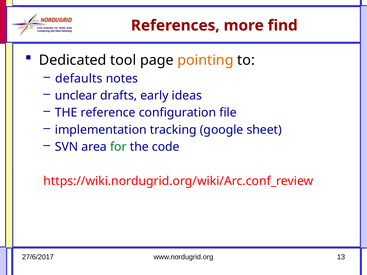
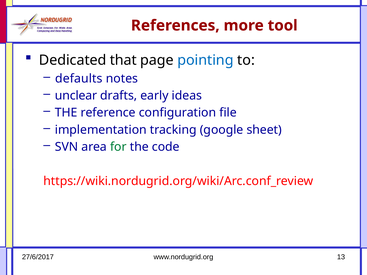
find: find -> tool (283, 26)
tool: tool -> that (123, 60)
pointing colour: orange -> blue (205, 60)
